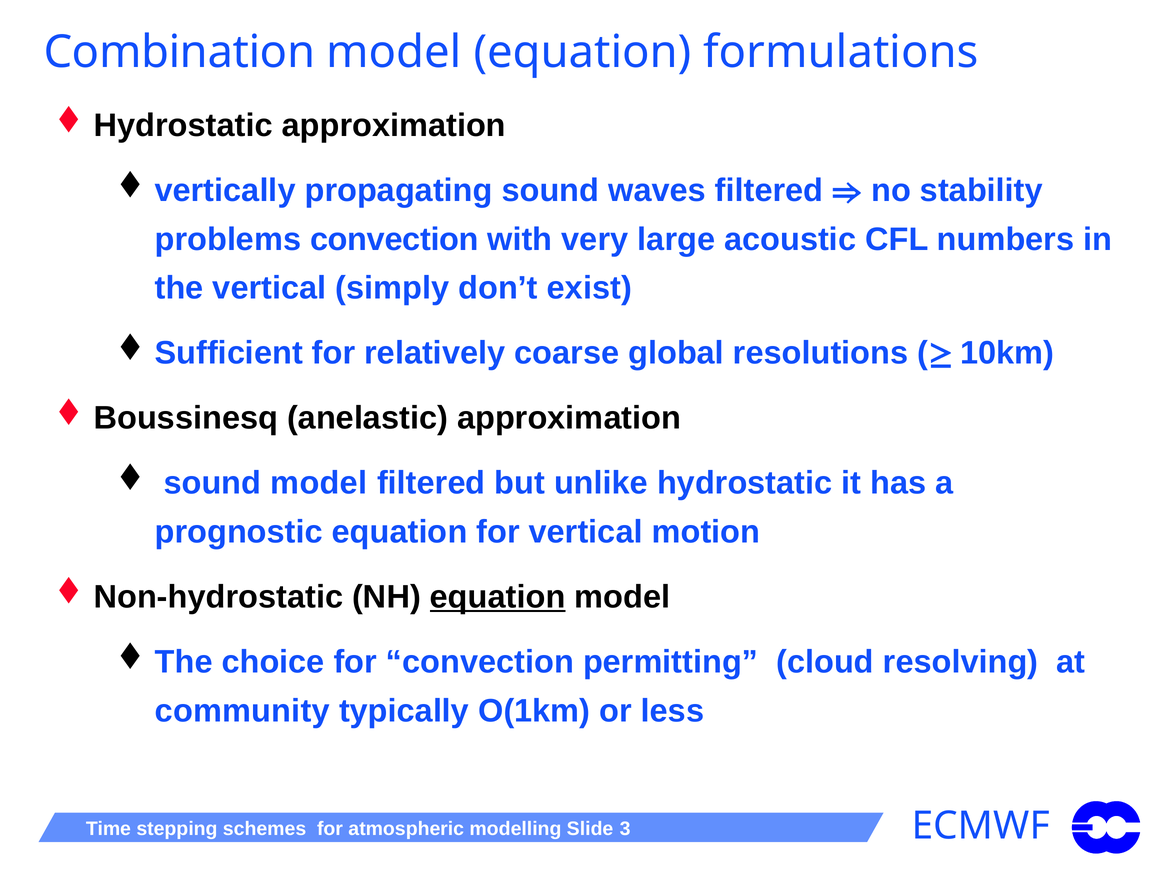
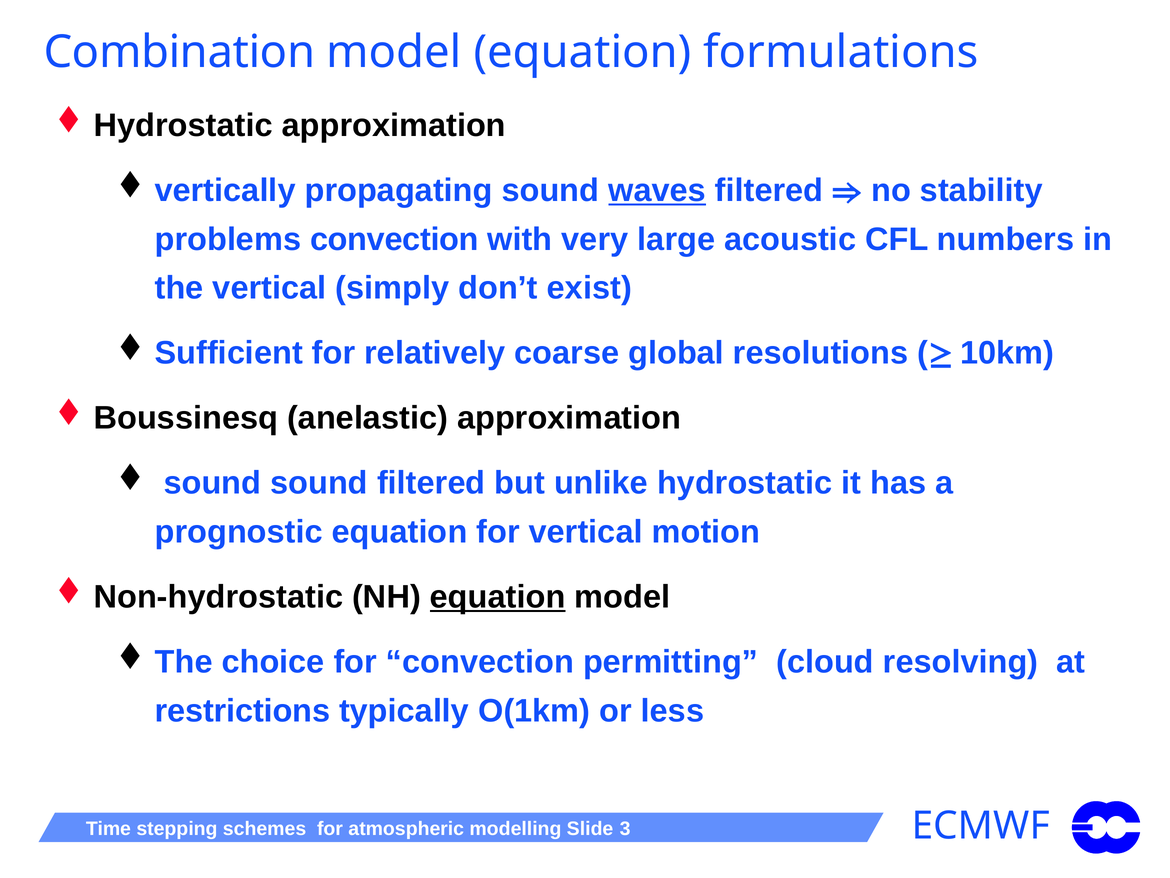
waves underline: none -> present (657, 190)
sound model: model -> sound (319, 483)
community: community -> restrictions (242, 710)
